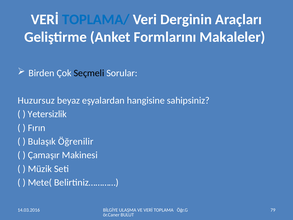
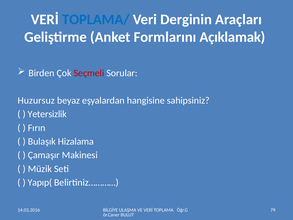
Makaleler: Makaleler -> Açıklamak (232, 37)
Seçmeli colour: black -> red (89, 73)
Öğrenilir: Öğrenilir -> Hizalama (76, 141)
Mete(: Mete( -> Yapıp( (40, 182)
